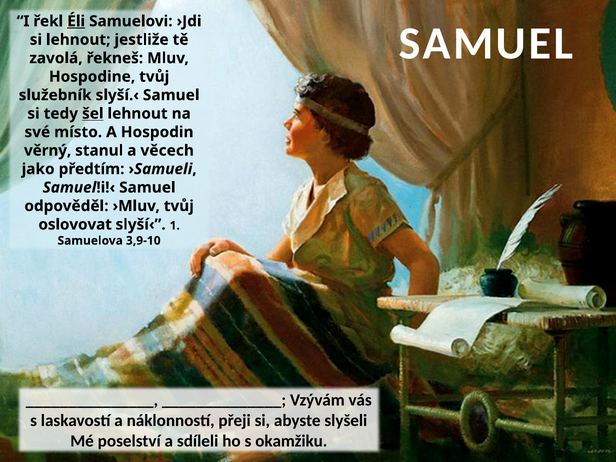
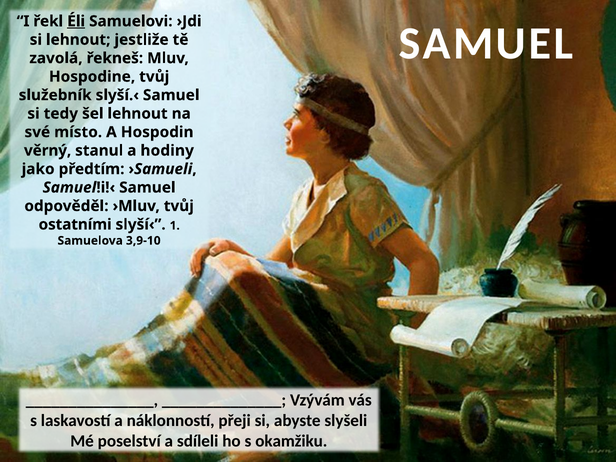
šel underline: present -> none (93, 114)
věcech: věcech -> hodiny (167, 151)
oslovovat: oslovovat -> ostatními (75, 224)
